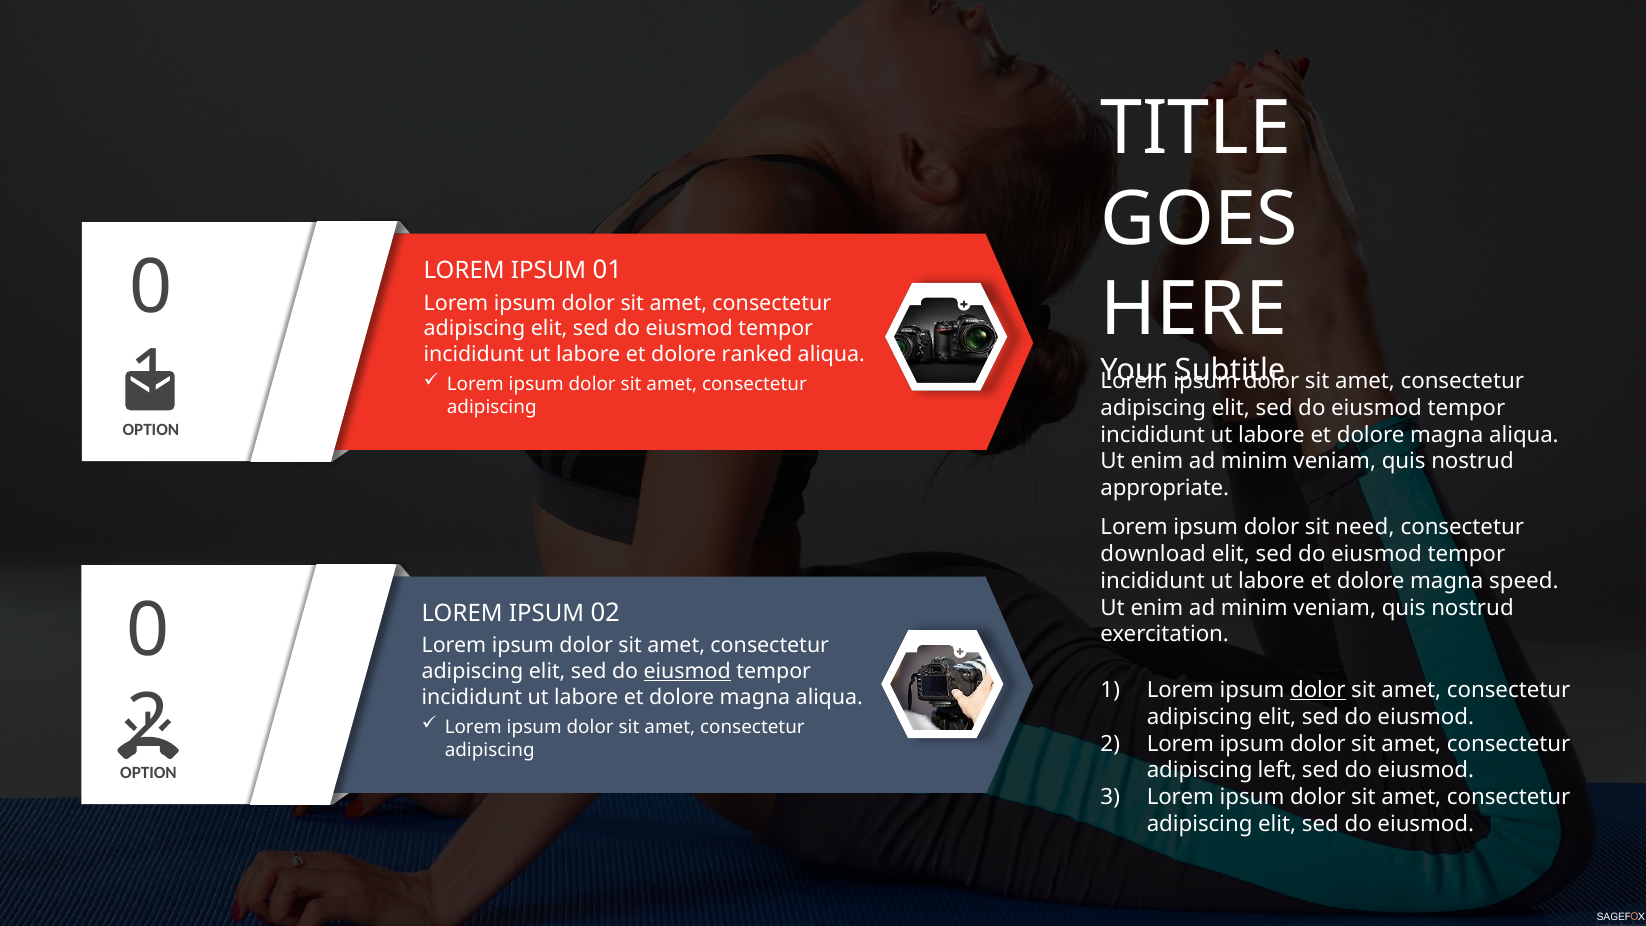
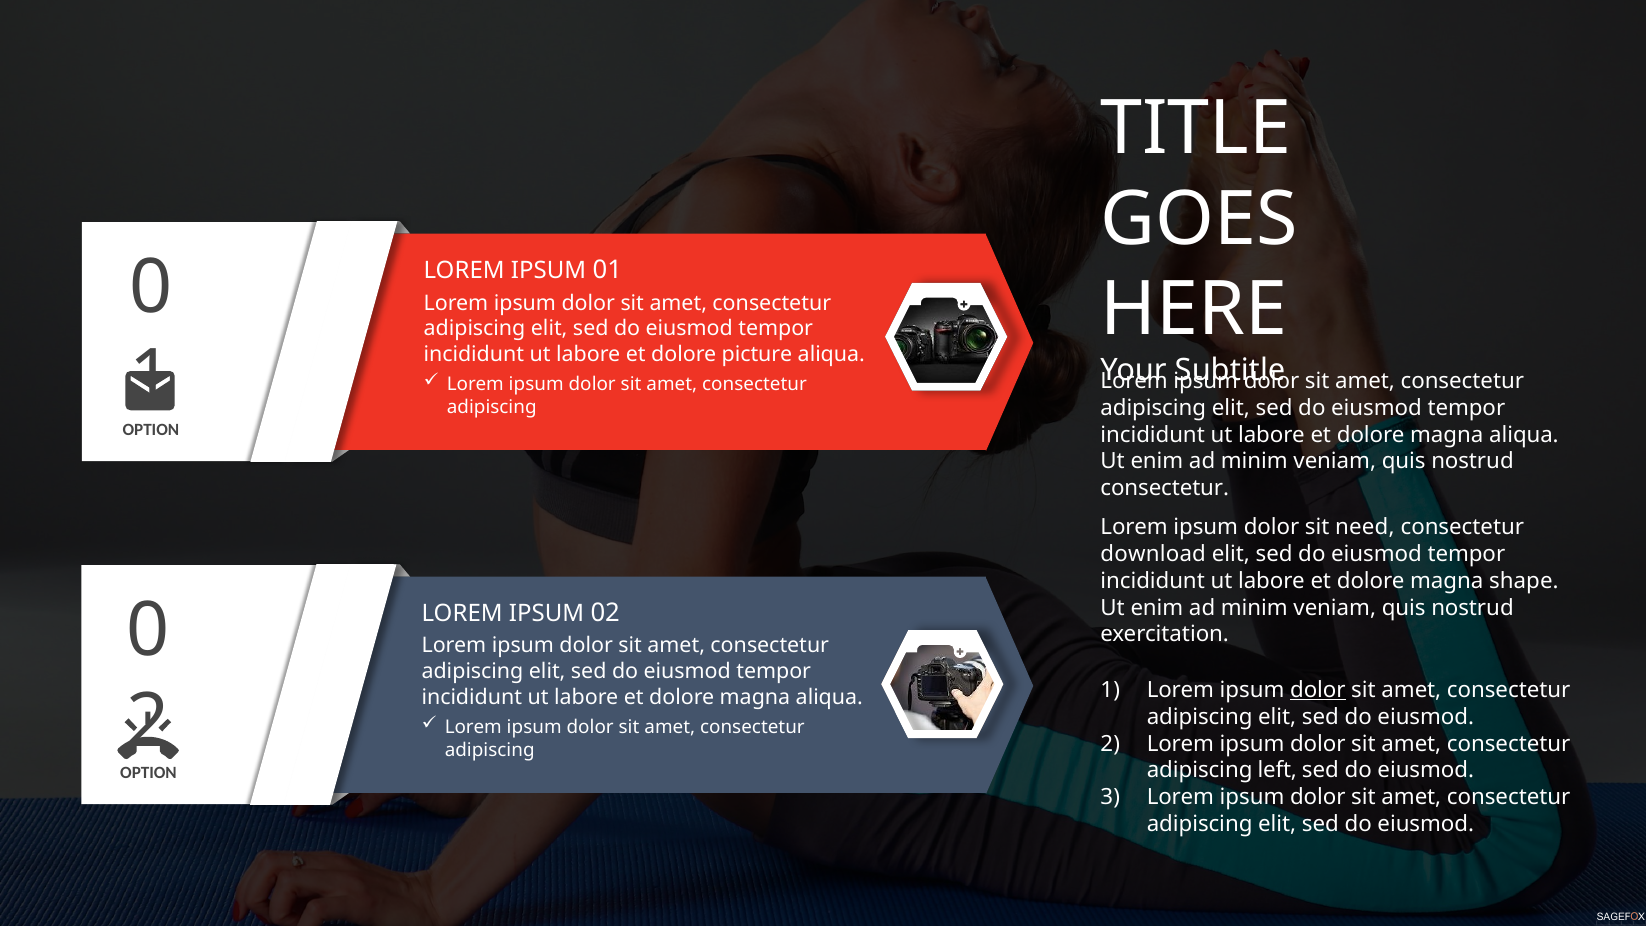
ranked: ranked -> picture (757, 354)
appropriate: appropriate -> consectetur (1165, 488)
speed: speed -> shape (1524, 581)
eiusmod underline: present -> none (687, 671)
